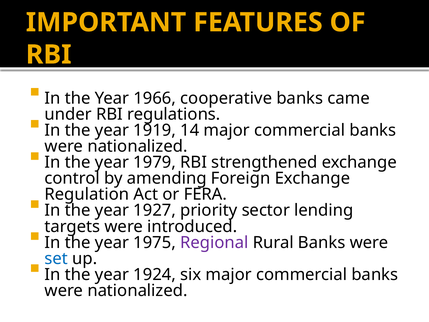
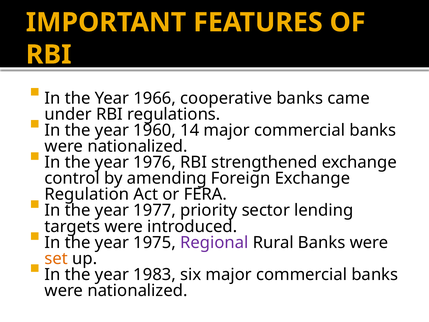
1919: 1919 -> 1960 (155, 130)
1979: 1979 -> 1976 (155, 162)
1927: 1927 -> 1977 (155, 210)
set colour: blue -> orange (56, 258)
1924: 1924 -> 1983 (155, 274)
